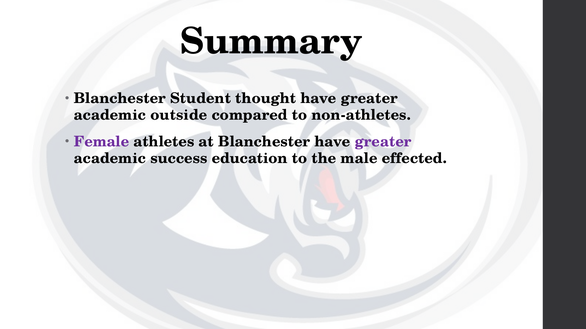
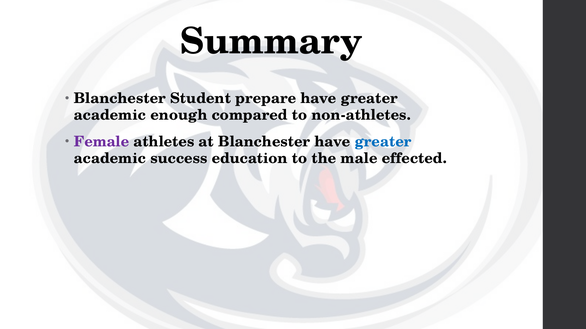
thought: thought -> prepare (266, 99)
outside: outside -> enough (179, 115)
greater colour: purple -> blue (383, 142)
